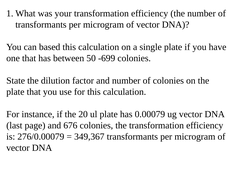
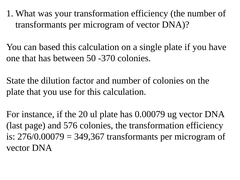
-699: -699 -> -370 (107, 58)
676: 676 -> 576 (70, 125)
